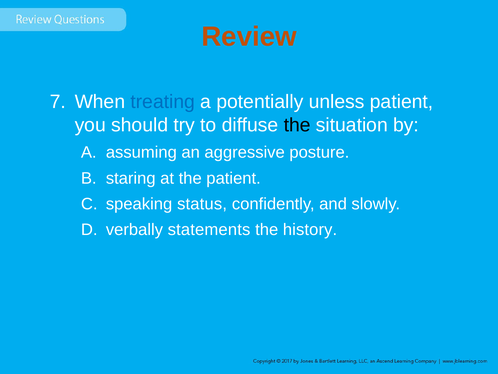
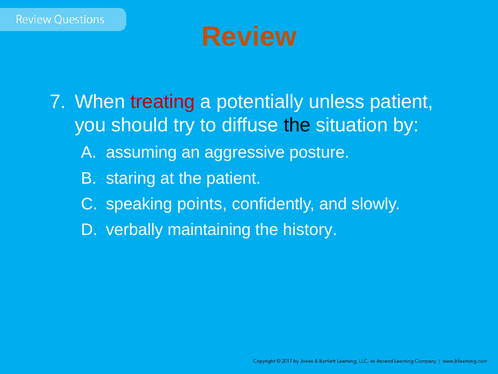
treating colour: blue -> red (163, 102)
status: status -> points (202, 204)
statements: statements -> maintaining (209, 229)
